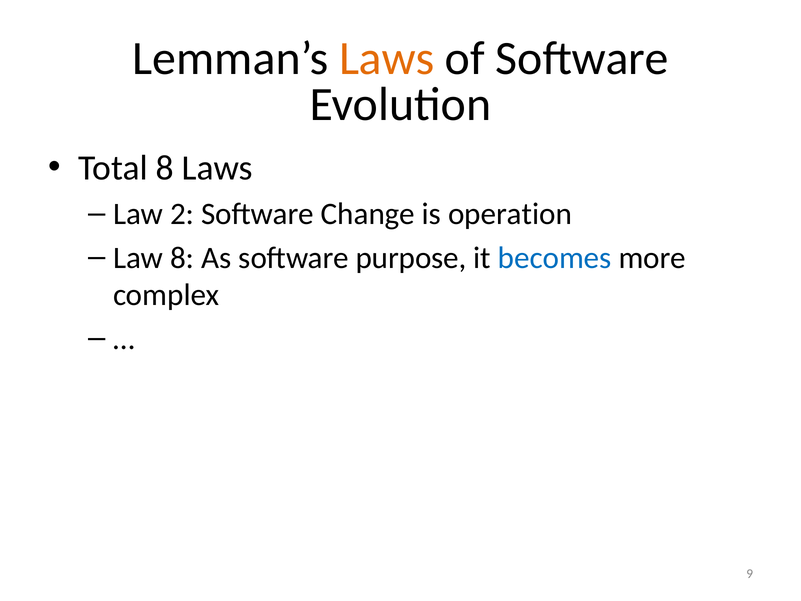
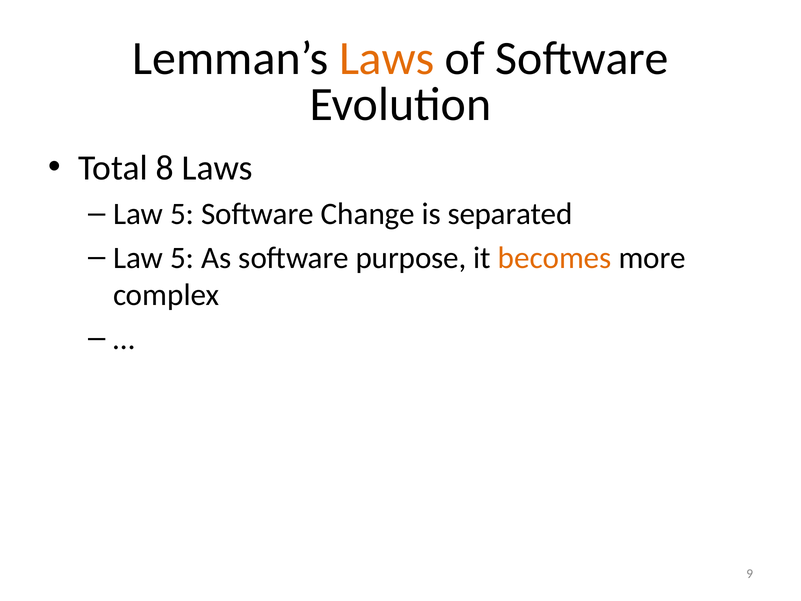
2: 2 -> 5 (182, 214)
operation: operation -> separated (510, 214)
8: 8 -> 5 (182, 258)
becomes colour: blue -> orange (555, 258)
